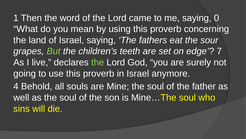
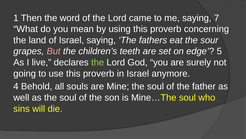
0: 0 -> 7 (217, 18)
But colour: light green -> pink (54, 51)
7: 7 -> 5 (219, 51)
